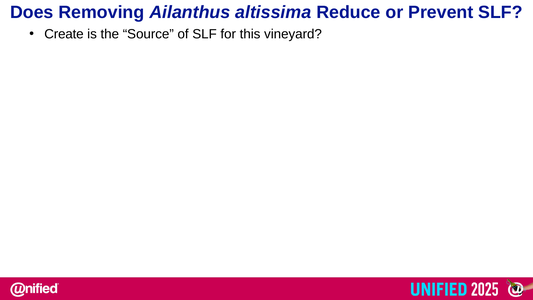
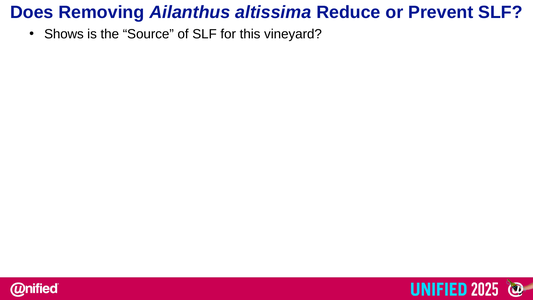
Create: Create -> Shows (64, 34)
